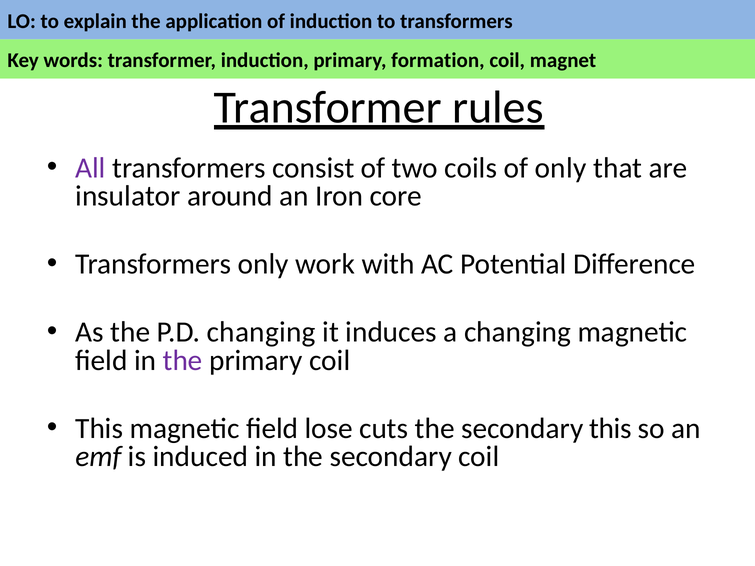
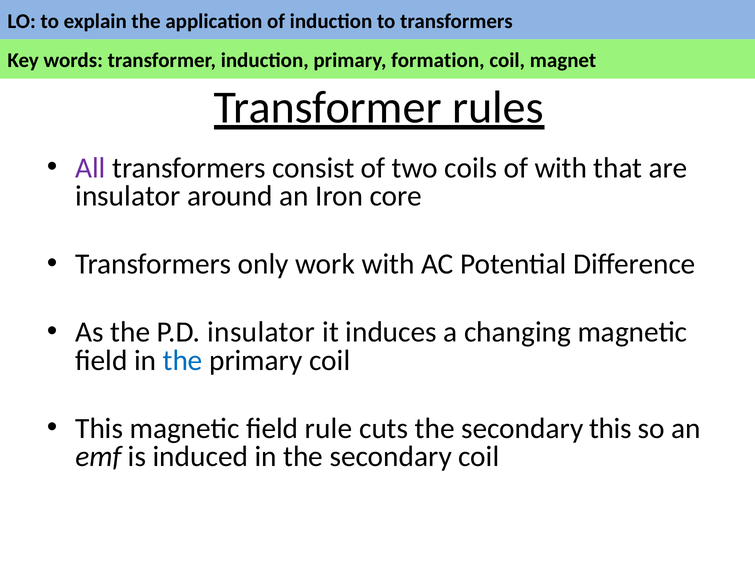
of only: only -> with (561, 168)
P.D changing: changing -> insulator (261, 332)
the colour: purple -> blue (183, 361)
lose: lose -> rule (329, 429)
